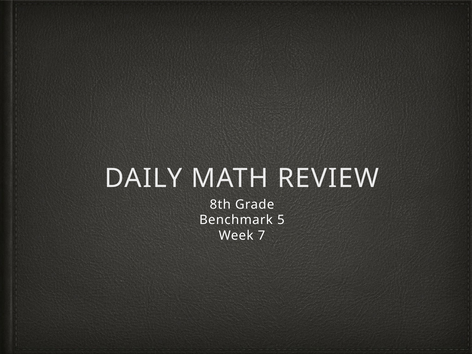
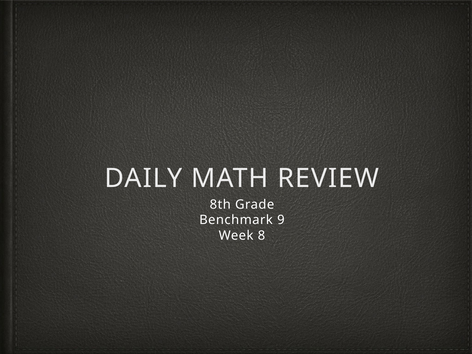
5: 5 -> 9 (281, 220)
7: 7 -> 8 (262, 236)
